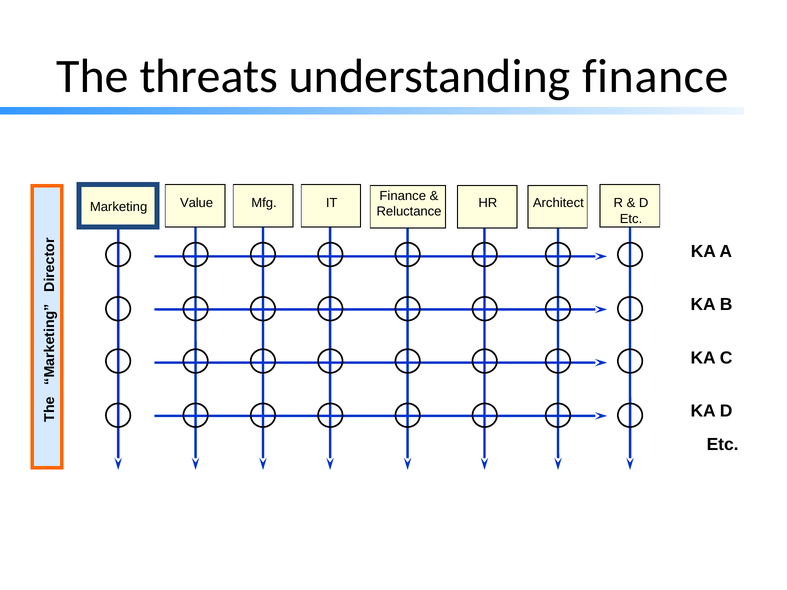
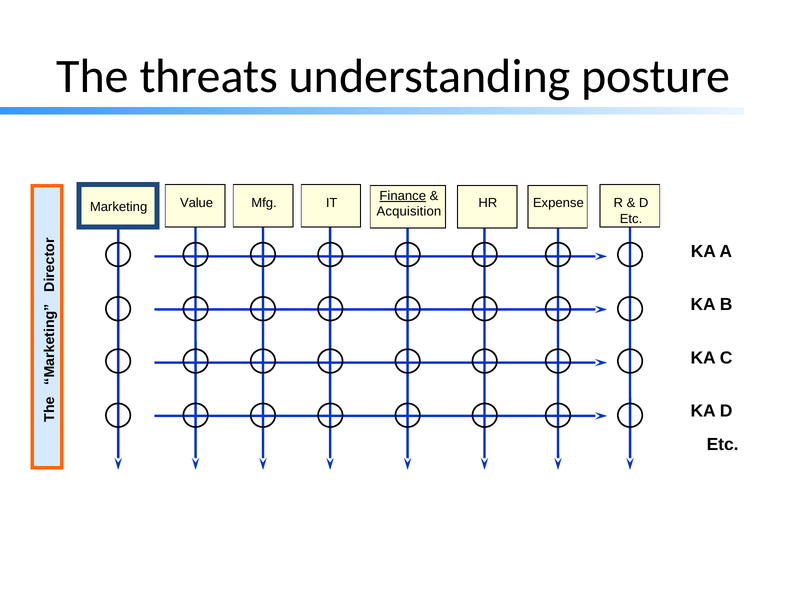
understanding finance: finance -> posture (656, 76)
Finance underline: none -> present (403, 196)
Architect: Architect -> Expense (558, 203)
Reluctance: Reluctance -> Acquisition (409, 212)
